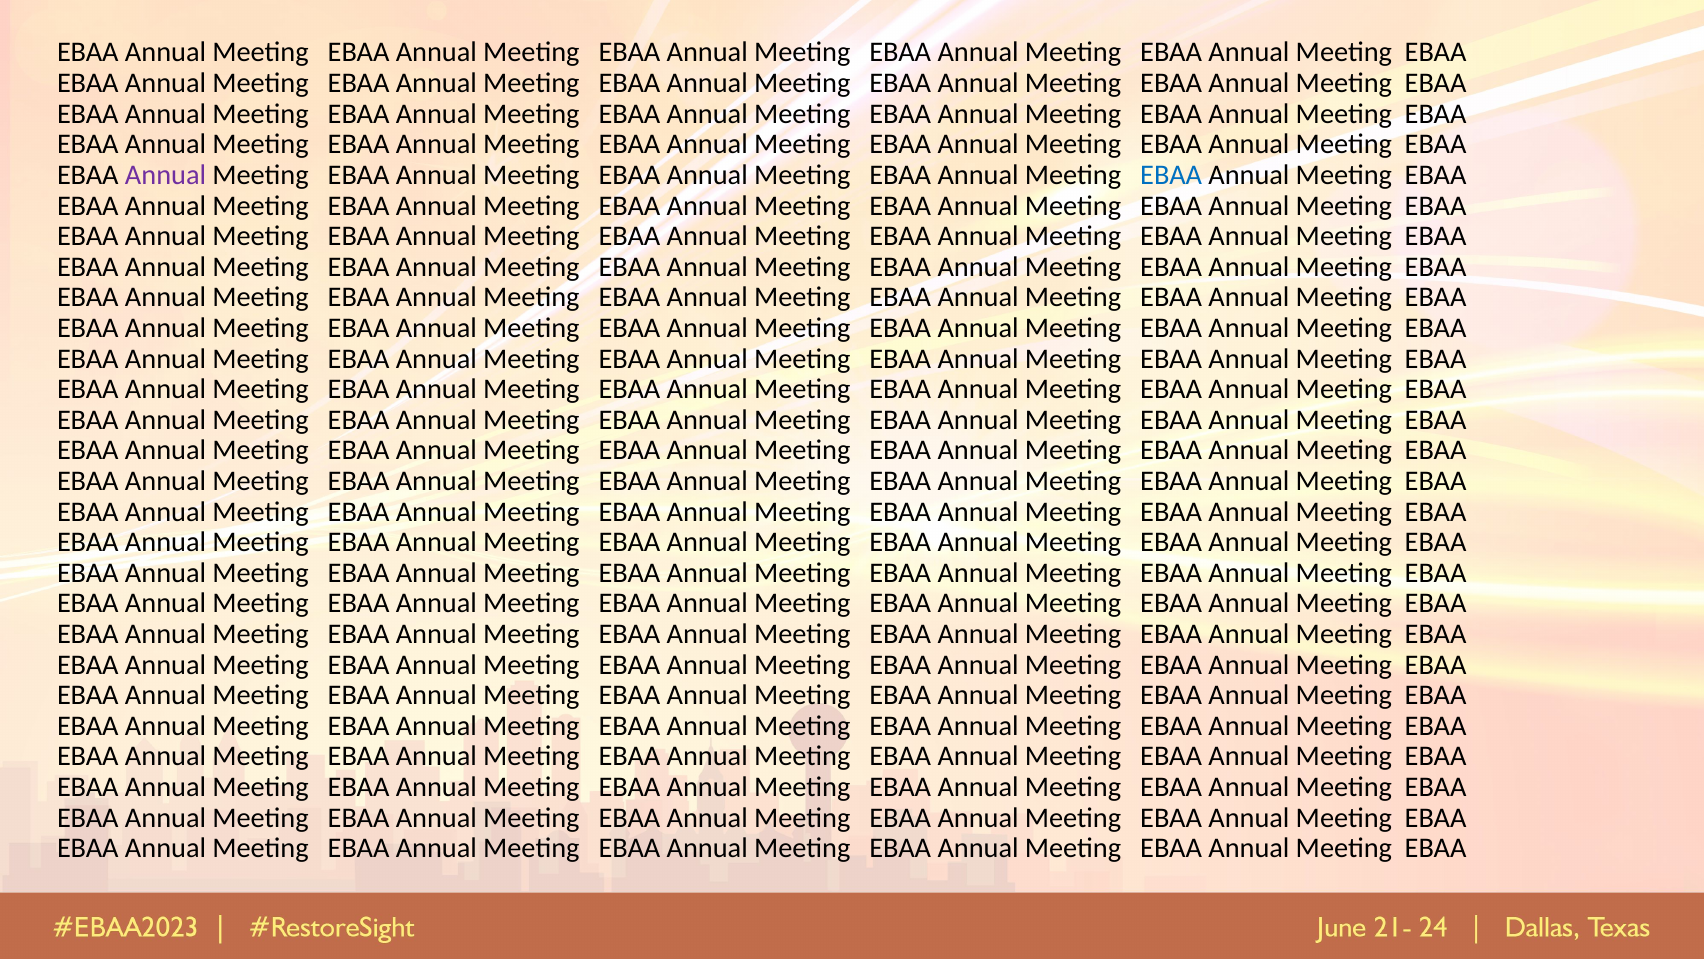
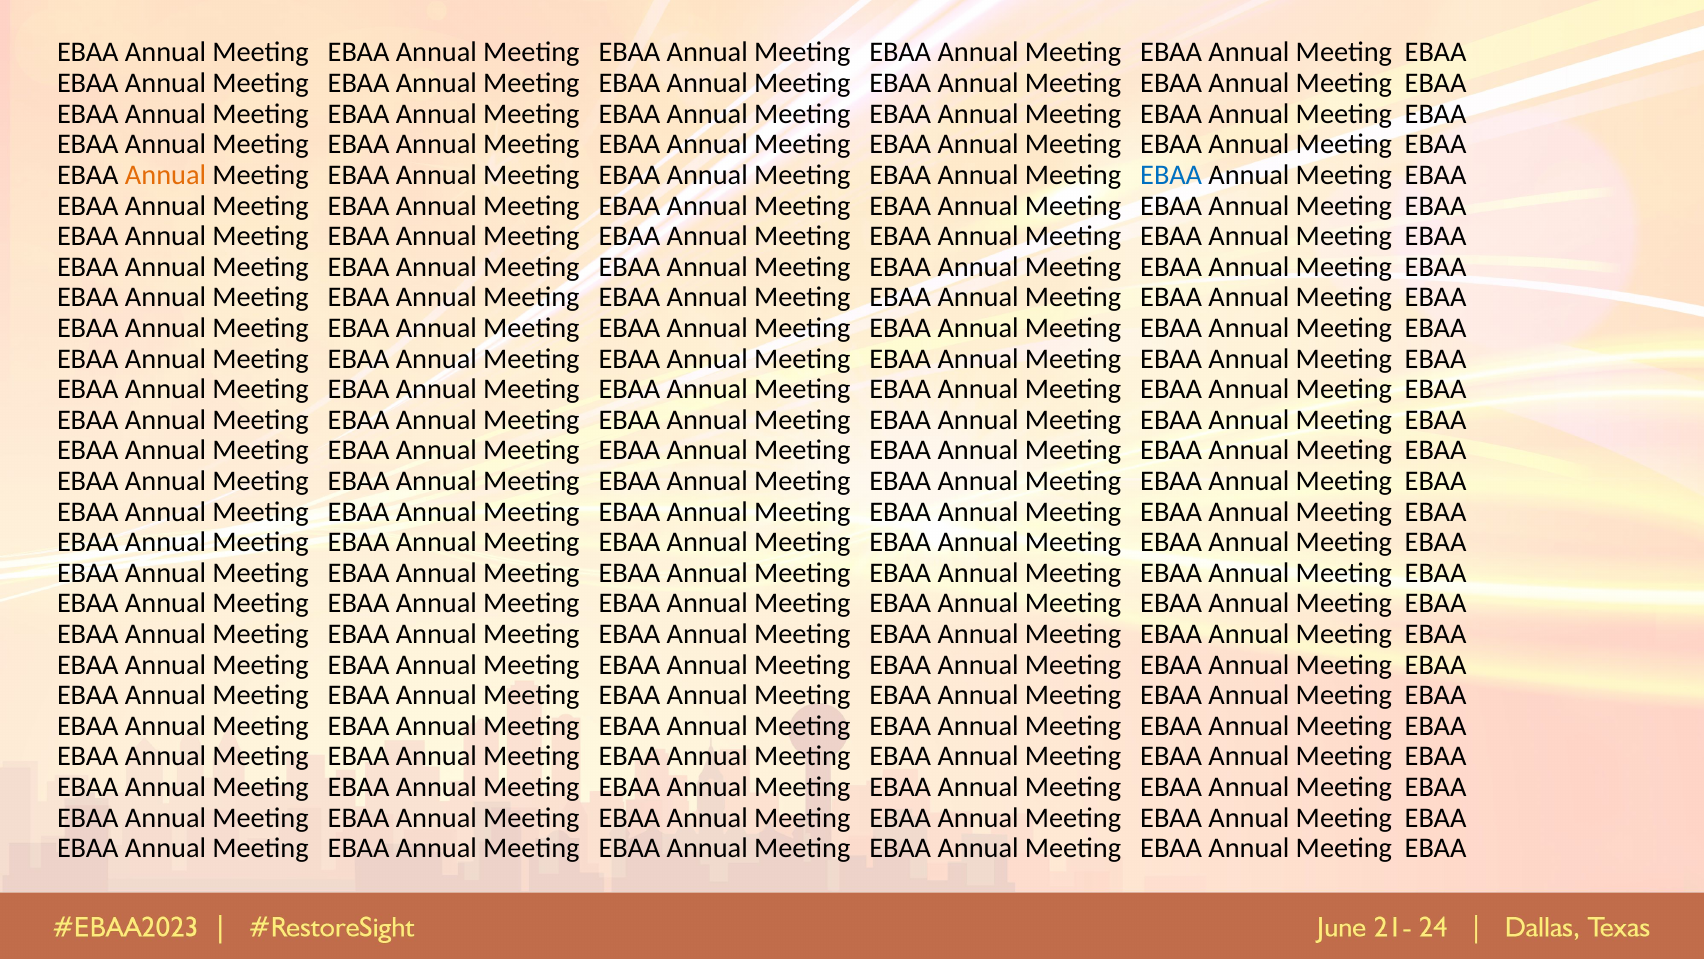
Annual colour: purple -> orange (166, 175)
